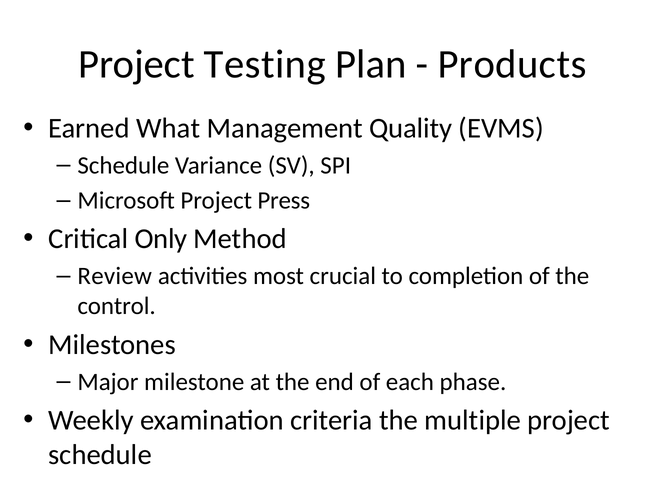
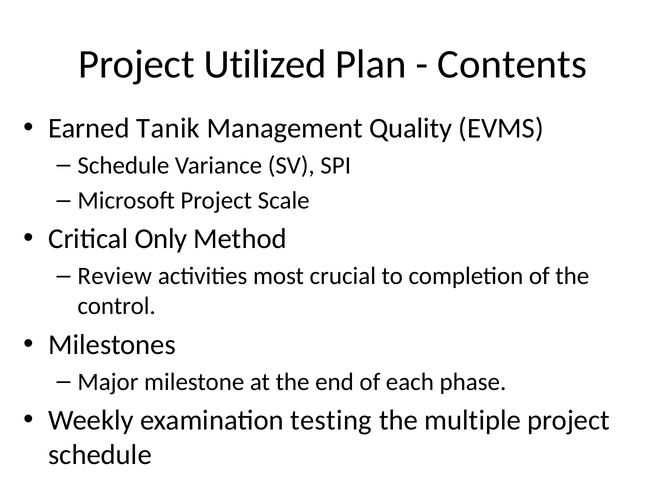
Testing: Testing -> Utilized (265, 64)
Products: Products -> Contents (512, 64)
What: What -> Tanik (168, 128)
Press: Press -> Scale (284, 200)
criteria: criteria -> testing (331, 420)
